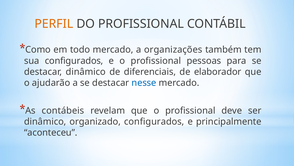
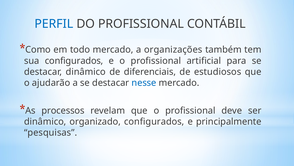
PERFIL colour: orange -> blue (54, 24)
pessoas: pessoas -> artificial (204, 61)
elaborador: elaborador -> estudiosos (218, 72)
contábeis: contábeis -> processos (63, 110)
aconteceu: aconteceu -> pesquisas (51, 132)
